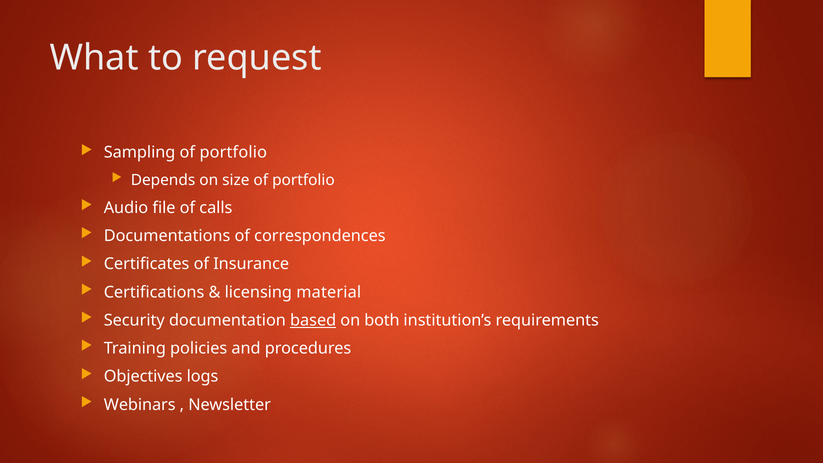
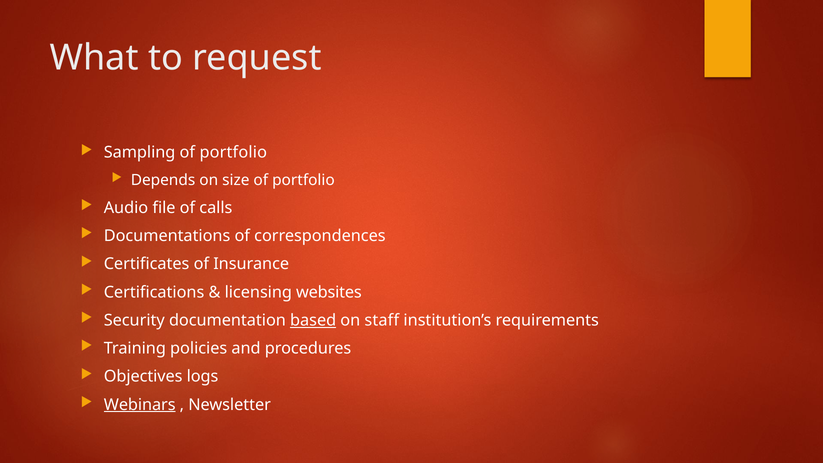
material: material -> websites (329, 292)
both: both -> staff (382, 320)
Webinars underline: none -> present (140, 405)
